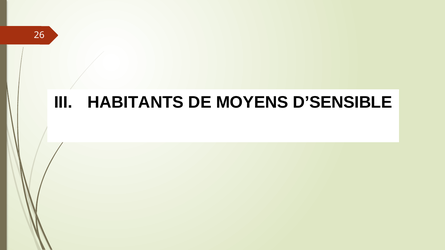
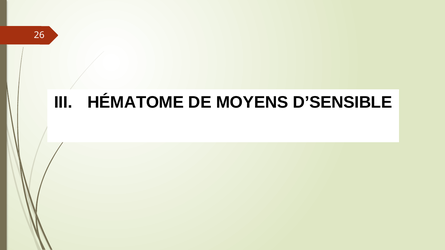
HABITANTS: HABITANTS -> HÉMATOME (136, 102)
